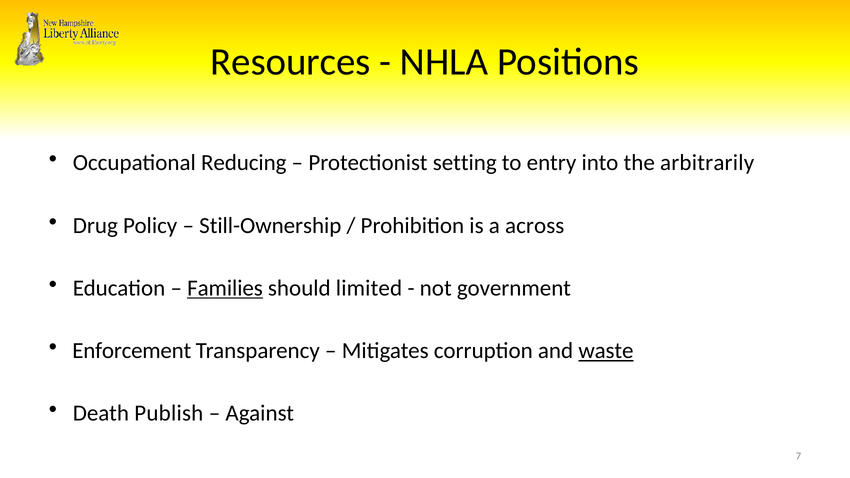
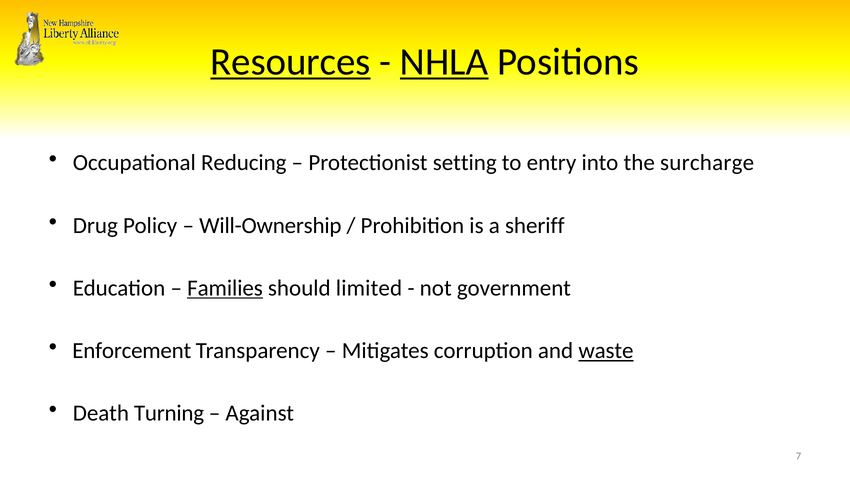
Resources underline: none -> present (290, 62)
NHLA underline: none -> present (444, 62)
arbitrarily: arbitrarily -> surcharge (707, 163)
Still-Ownership: Still-Ownership -> Will-Ownership (270, 226)
across: across -> sheriff (535, 226)
Publish: Publish -> Turning (169, 413)
